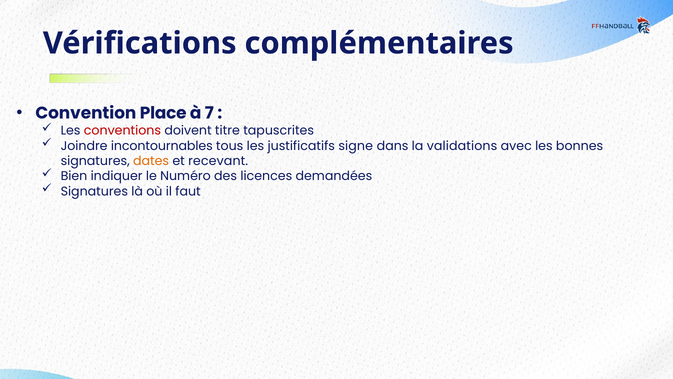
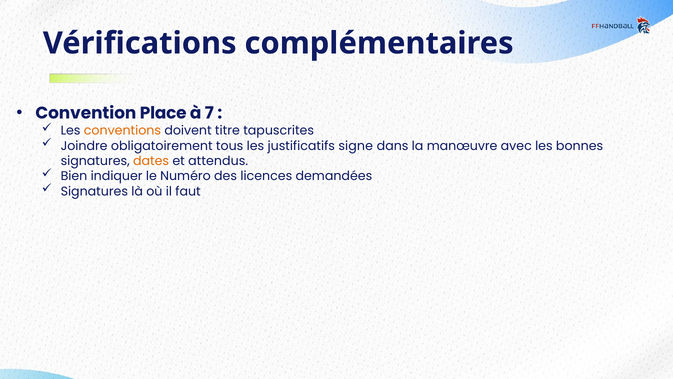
conventions colour: red -> orange (122, 131)
incontournables: incontournables -> obligatoirement (162, 146)
validations: validations -> manœuvre (462, 146)
recevant: recevant -> attendus (218, 161)
